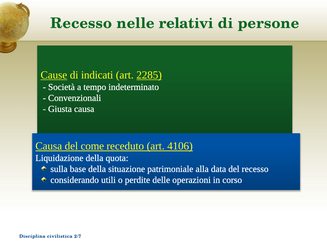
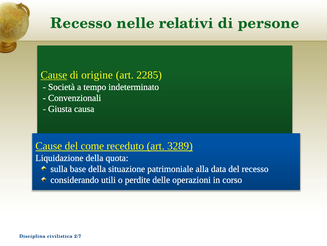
indicati: indicati -> origine (97, 75)
2285 underline: present -> none (149, 75)
Causa: Causa -> Cause (49, 146)
4106: 4106 -> 3289 (180, 146)
